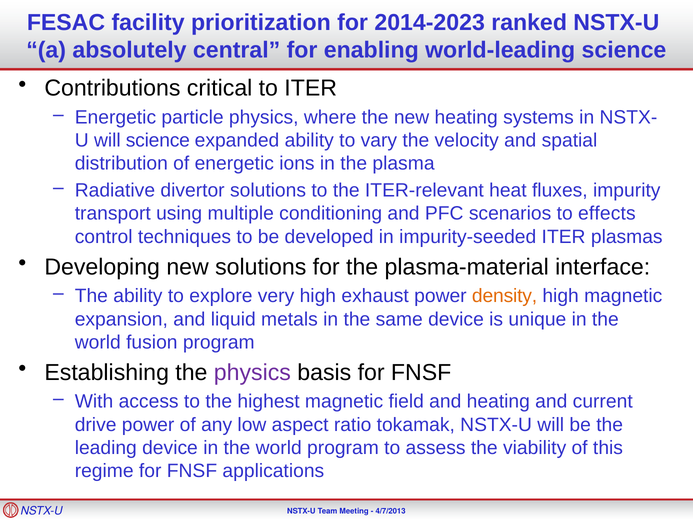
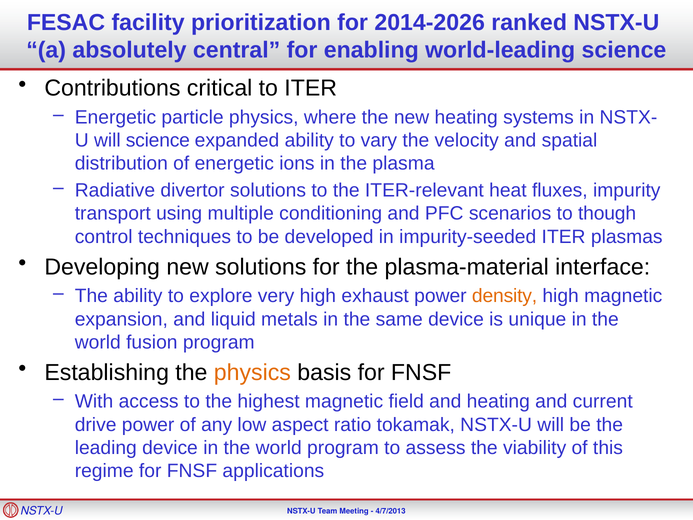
2014-2023: 2014-2023 -> 2014-2026 (430, 22)
effects: effects -> though (607, 214)
physics colour: purple -> orange (252, 372)
